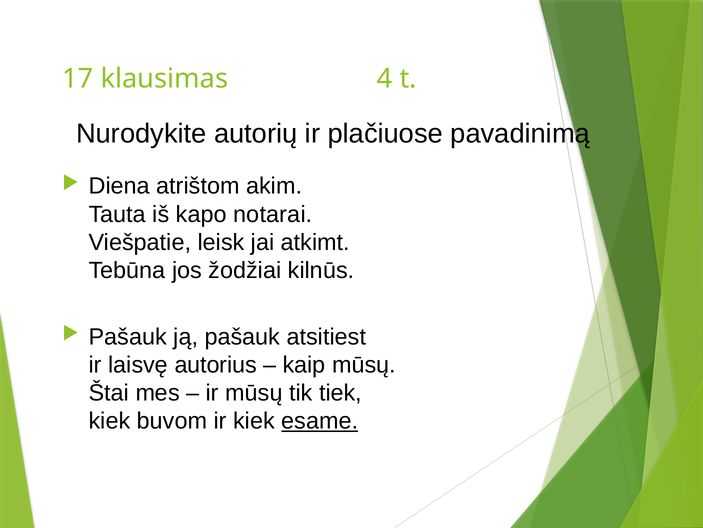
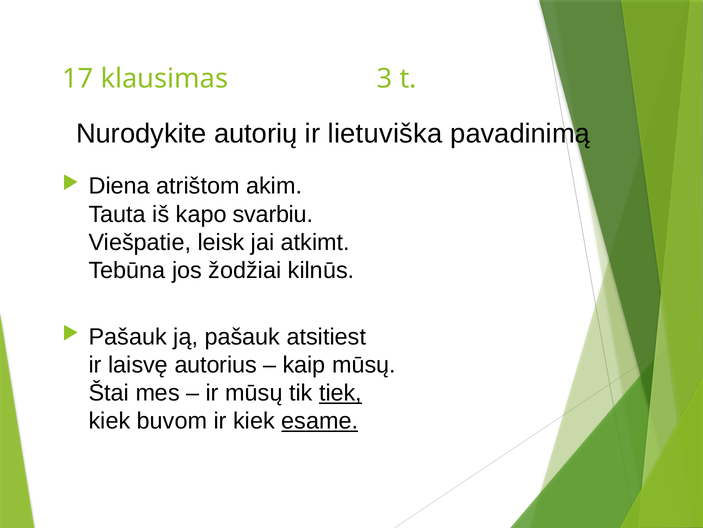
4: 4 -> 3 (385, 79)
plačiuose: plačiuose -> lietuviška (385, 133)
notarai: notarai -> svarbiu (273, 214)
tiek underline: none -> present (341, 393)
